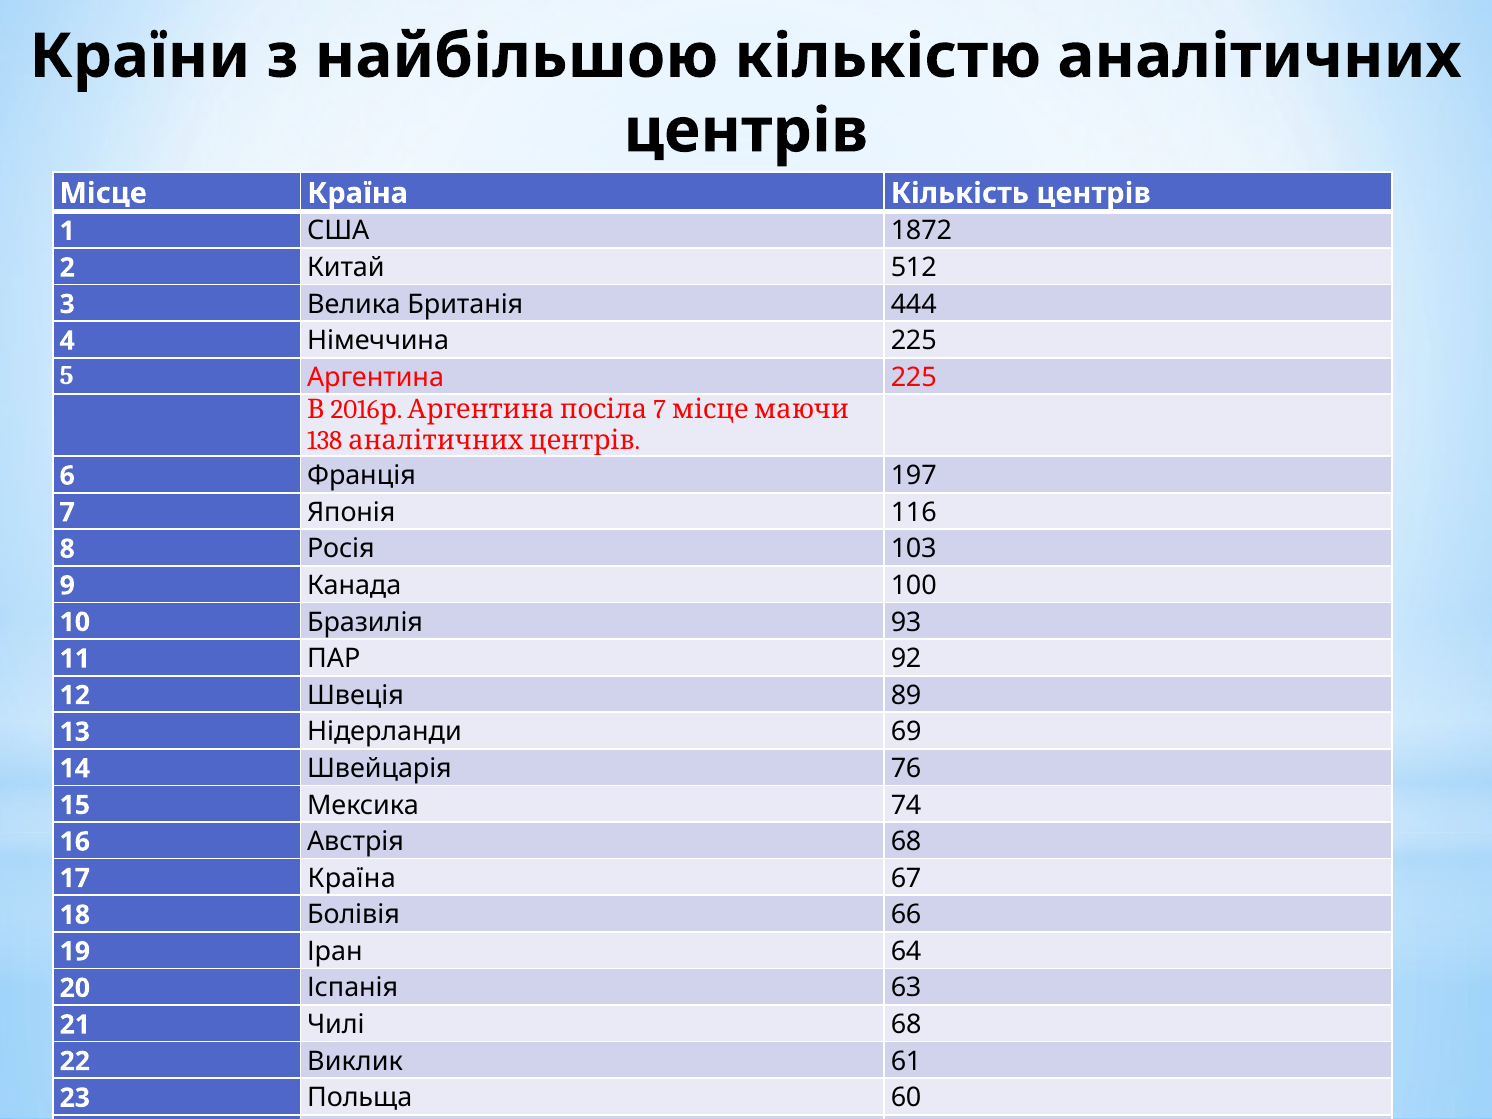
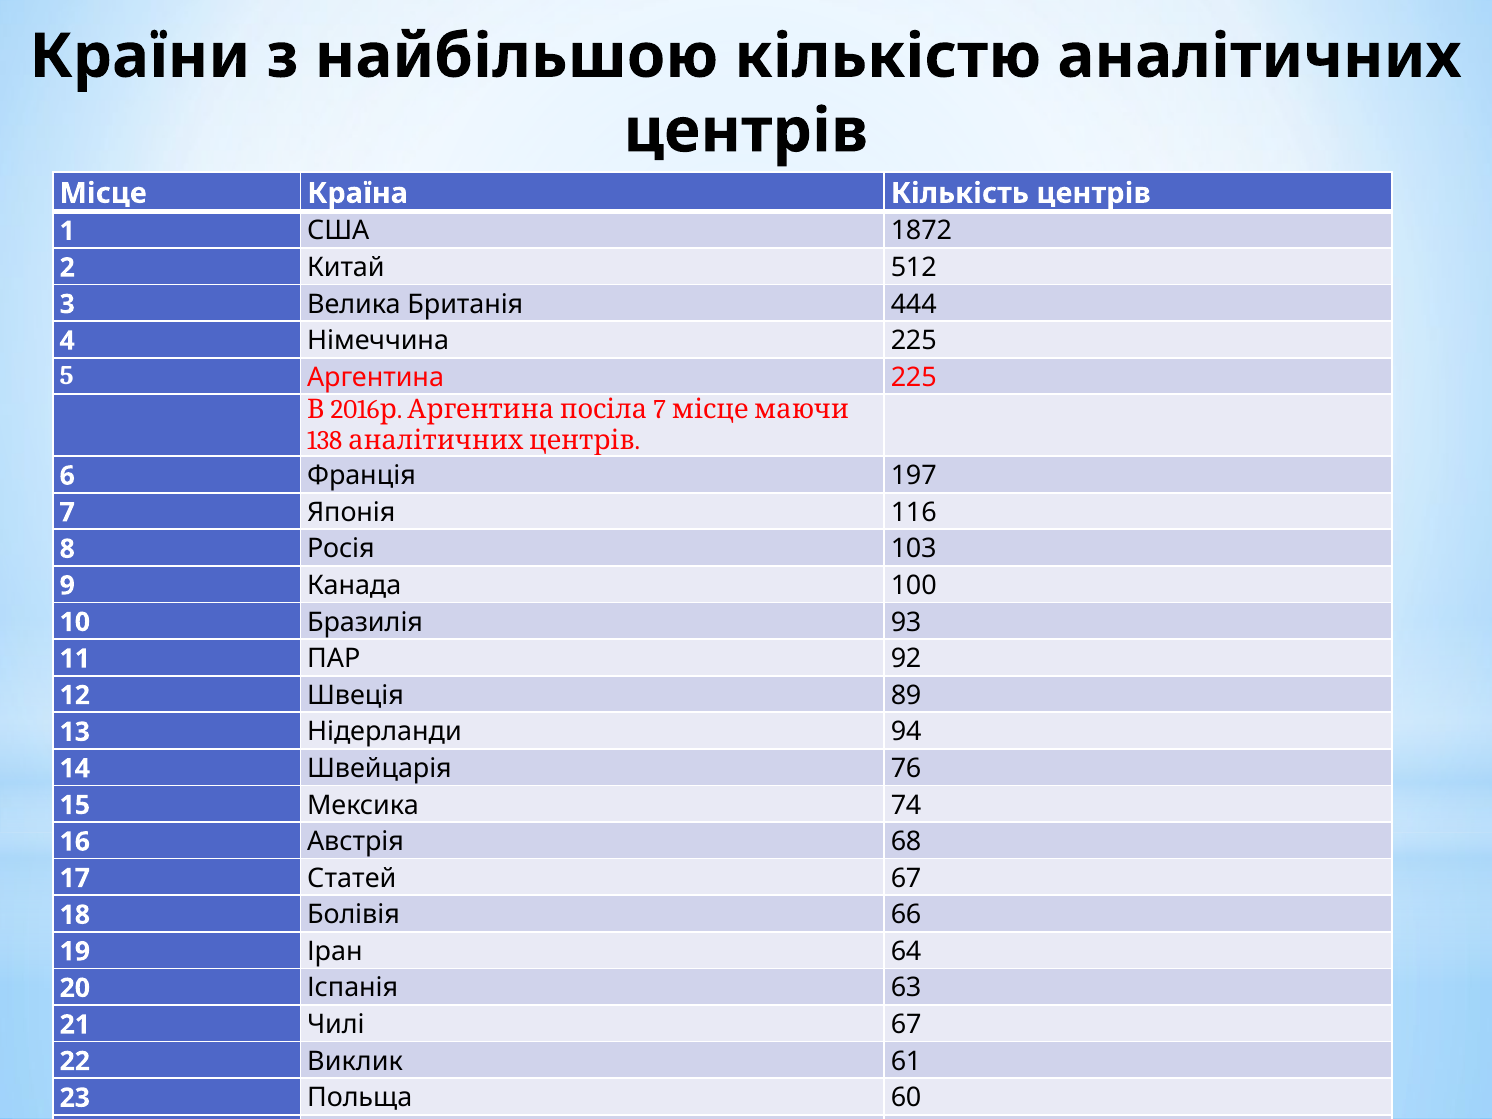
69: 69 -> 94 (906, 732)
Країна: Країна -> Статей (352, 878)
Чилі 68: 68 -> 67 (906, 1025)
